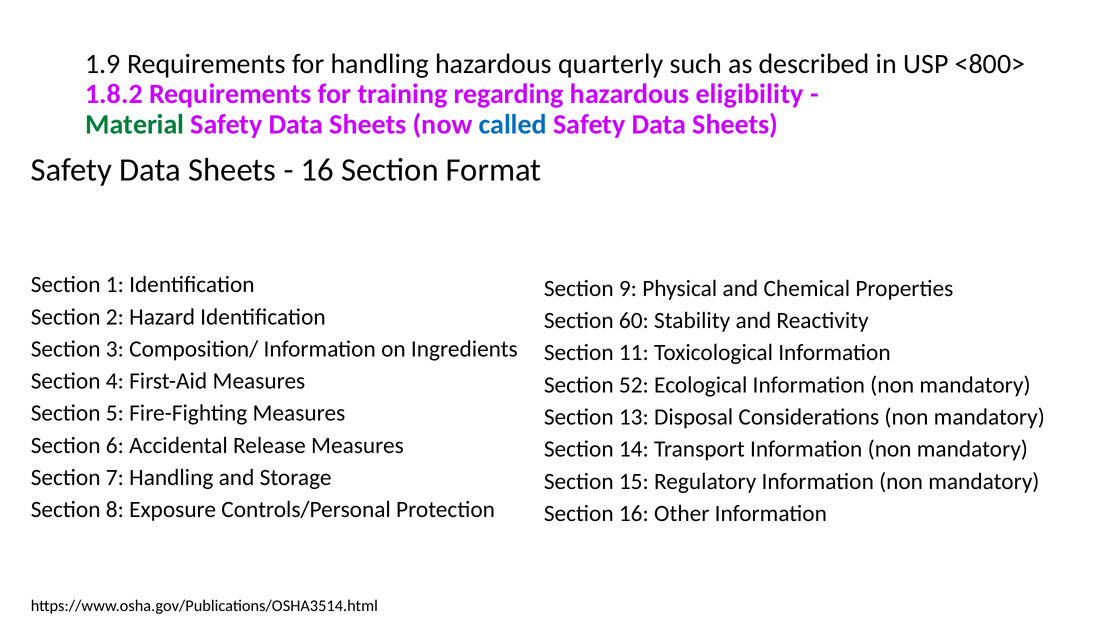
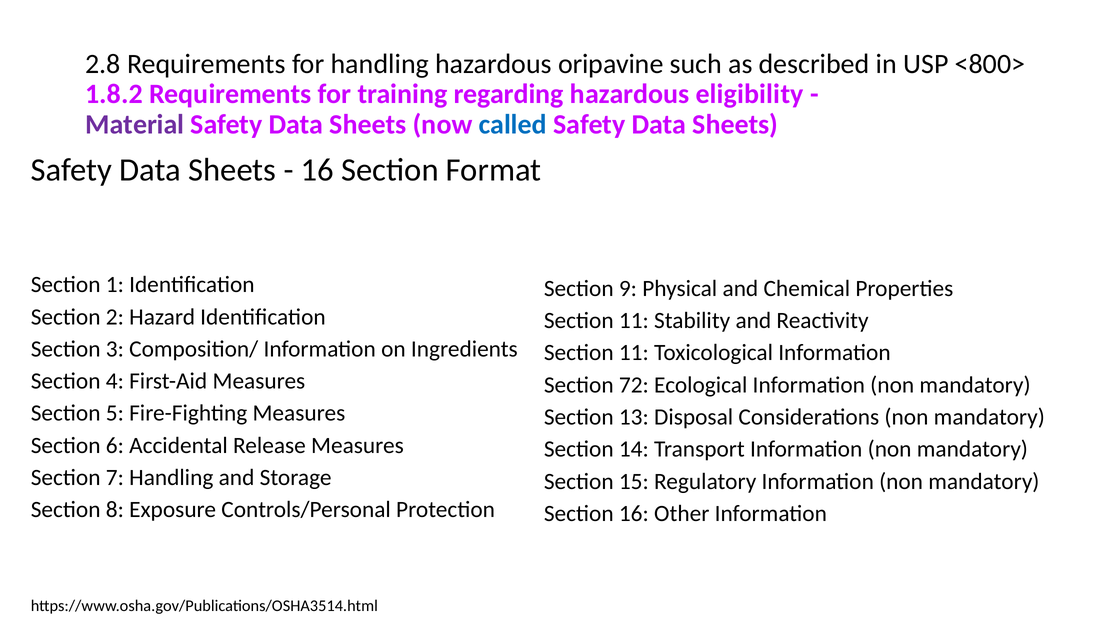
1.9: 1.9 -> 2.8 (103, 64)
quarterly: quarterly -> oripavine (611, 64)
Material colour: green -> purple (135, 124)
60: 60 -> 11 (634, 321)
52: 52 -> 72 (634, 385)
